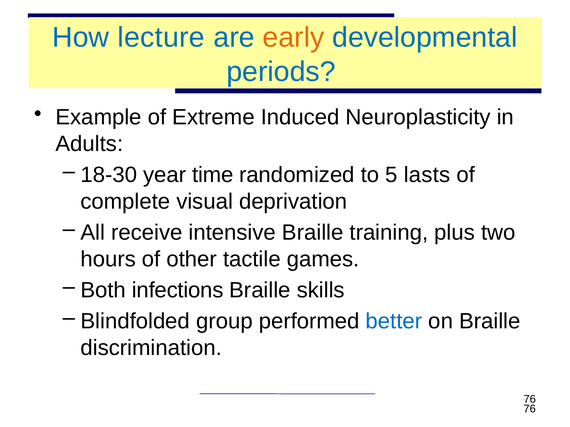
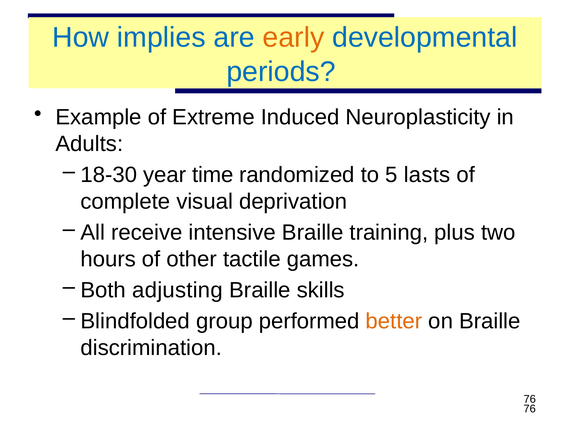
lecture: lecture -> implies (161, 38)
infections: infections -> adjusting (177, 290)
better colour: blue -> orange (394, 322)
